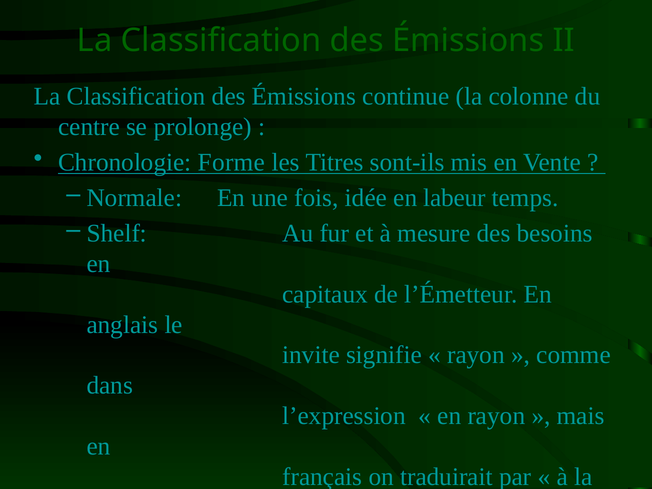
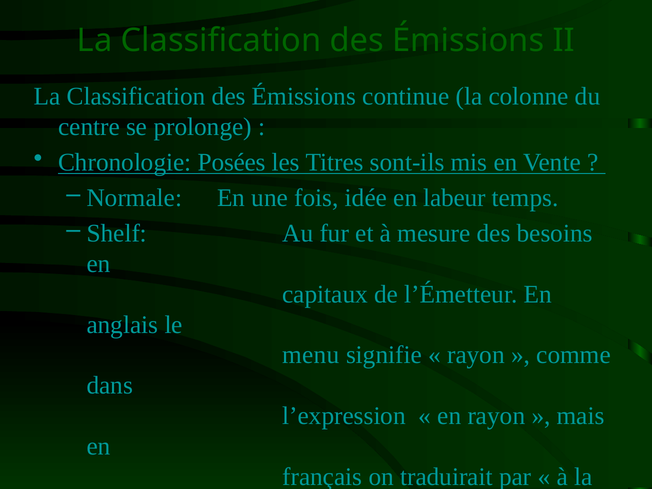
Forme: Forme -> Posées (232, 162)
invite: invite -> menu (311, 355)
